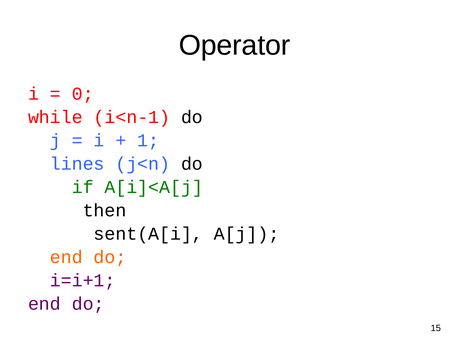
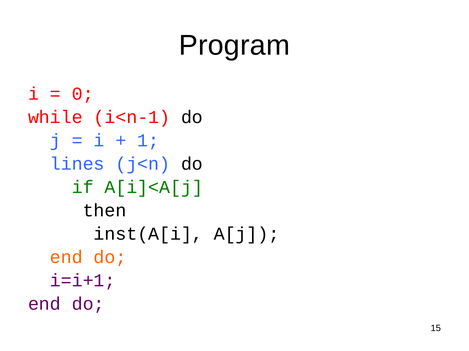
Operator: Operator -> Program (234, 45)
sent(A[i: sent(A[i -> inst(A[i (148, 234)
